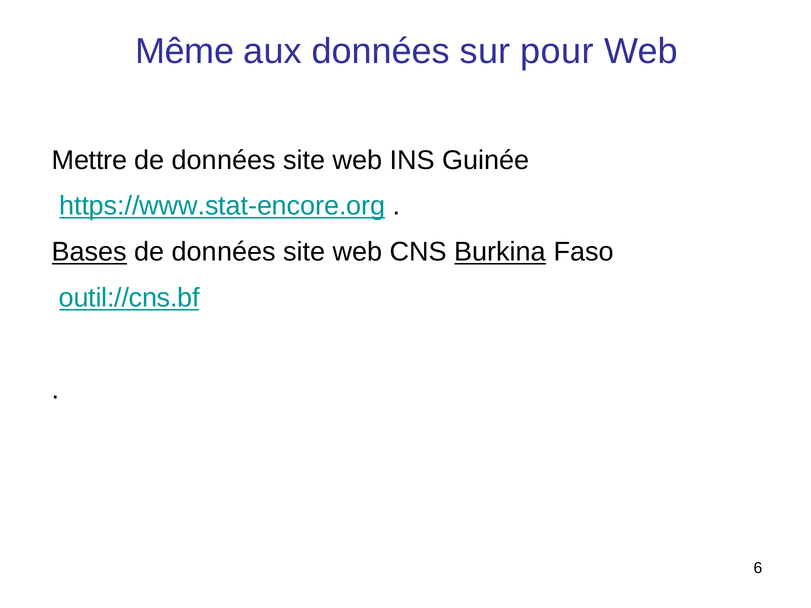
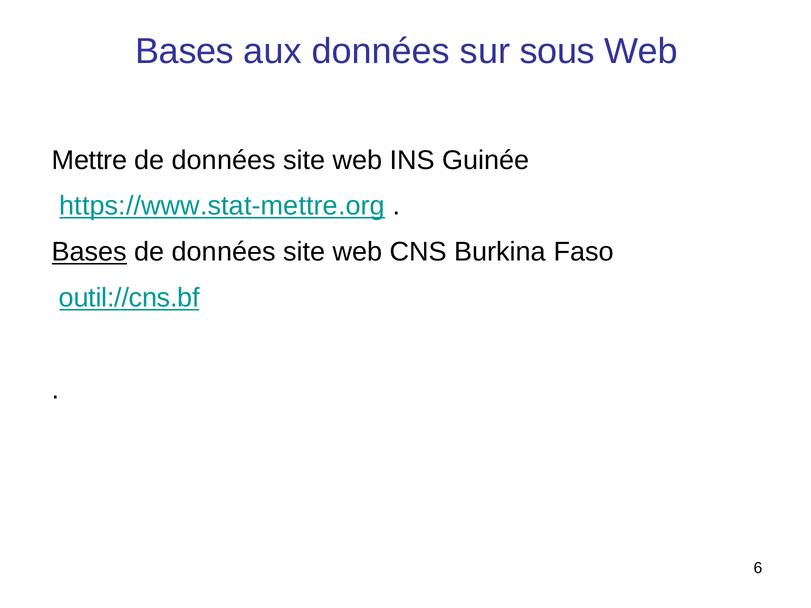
Même: Même -> Bases (185, 51)
pour: pour -> sous (557, 51)
https://www.stat-encore.org: https://www.stat-encore.org -> https://www.stat-mettre.org (222, 206)
Burkina underline: present -> none (500, 252)
